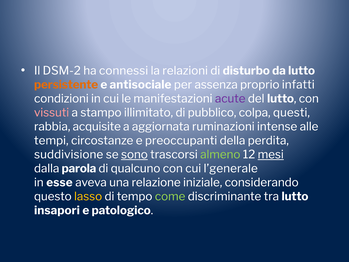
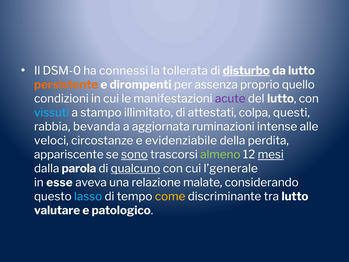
DSM-2: DSM-2 -> DSM-0 (62, 71)
relazioni: relazioni -> tollerata (185, 71)
disturbo underline: none -> present (246, 71)
antisociale: antisociale -> dirompenti (141, 85)
infatti: infatti -> quello (298, 85)
vissuti colour: pink -> light blue (52, 112)
pubblico: pubblico -> attestati (212, 112)
acquisite: acquisite -> bevanda (97, 126)
tempi: tempi -> veloci (51, 140)
preoccupanti: preoccupanti -> evidenziabile (181, 140)
suddivisione: suddivisione -> appariscente (69, 154)
qualcuno underline: none -> present (136, 168)
iniziale: iniziale -> malate (203, 182)
lasso colour: yellow -> light blue (88, 196)
come colour: light green -> yellow (170, 196)
insapori: insapori -> valutare (57, 210)
